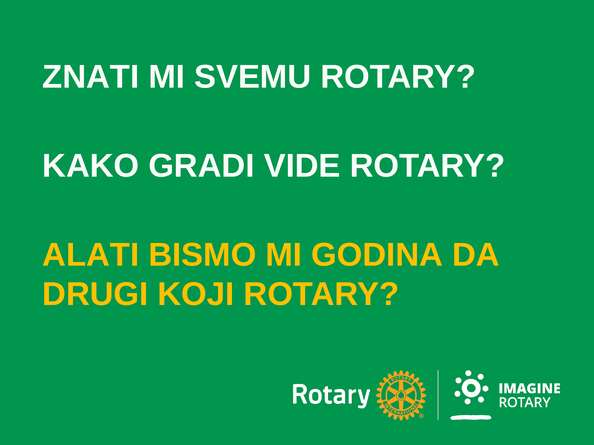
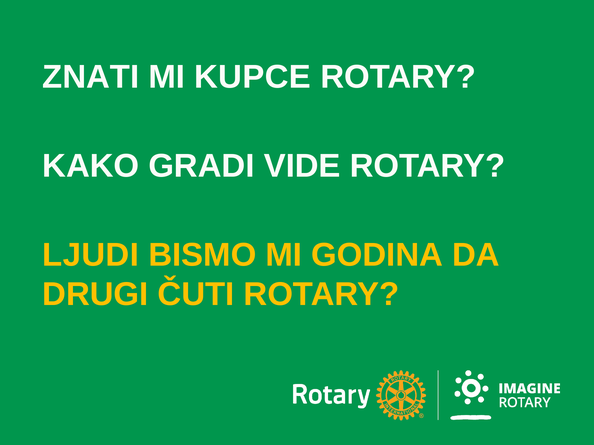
SVEMU: SVEMU -> KUPCE (253, 77)
ALATI: ALATI -> LJUDI (91, 255)
KOJI: KOJI -> ČUTI (196, 295)
